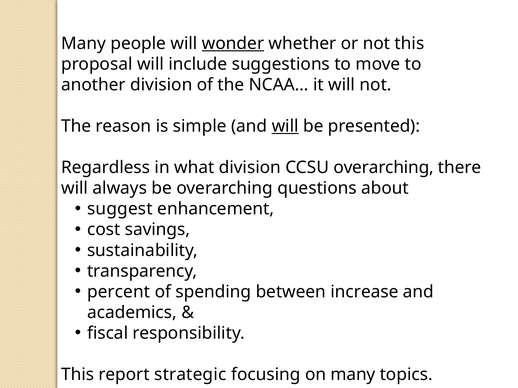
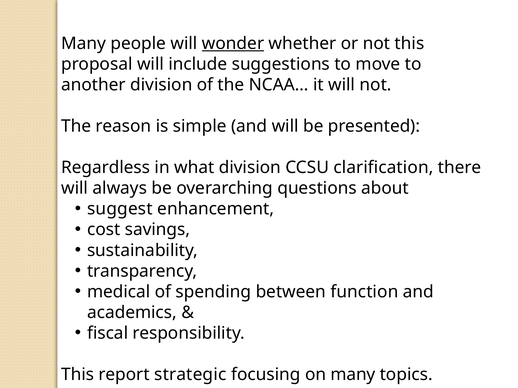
will underline: present -> none (285, 126)
CCSU overarching: overarching -> clarification (383, 168)
percent: percent -> medical (119, 292)
increase: increase -> function (364, 292)
